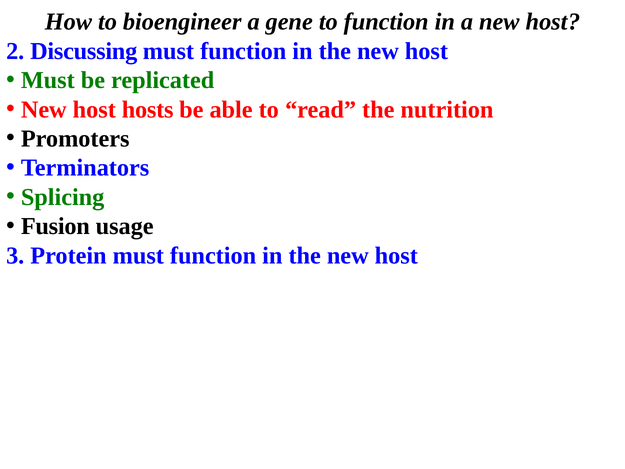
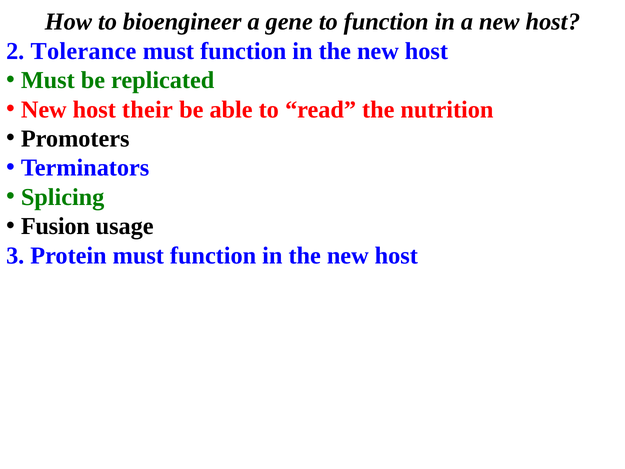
Discussing: Discussing -> Tolerance (83, 51)
hosts: hosts -> their (147, 109)
